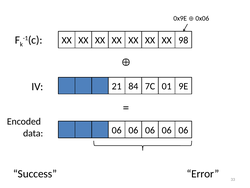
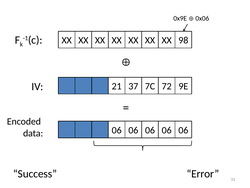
84: 84 -> 37 (133, 86)
7C 01: 01 -> 72 (167, 86)
